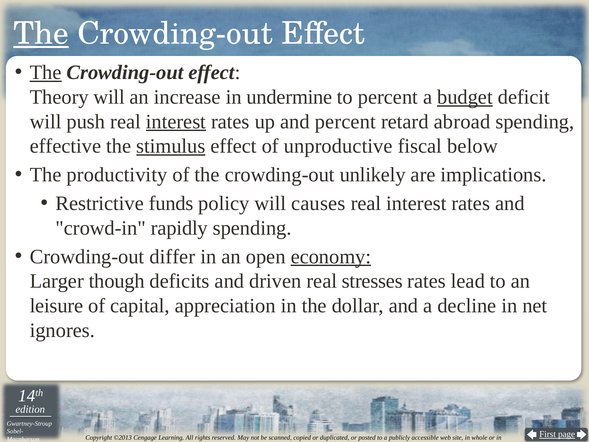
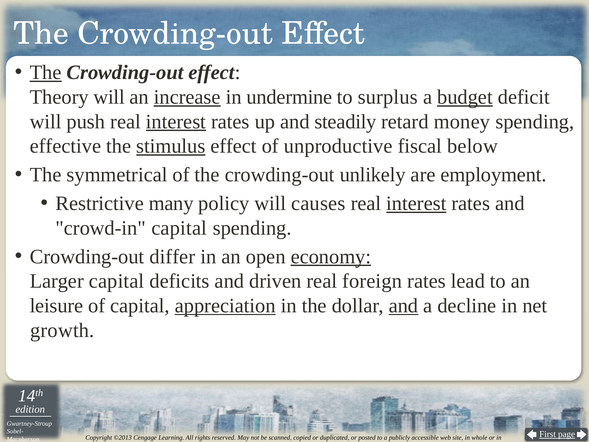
The underline: present -> none (41, 34)
increase underline: none -> present (187, 97)
to percent: percent -> surplus (388, 97)
and percent: percent -> steadily (345, 122)
abroad: abroad -> money (462, 122)
productivity: productivity -> symmetrical (117, 175)
implications: implications -> employment (494, 175)
funds: funds -> many (171, 203)
interest underline: none -> present (416, 203)
crowd-in rapidly: rapidly -> capital (179, 228)
Larger though: though -> capital (117, 281)
stresses: stresses -> foreign (372, 281)
appreciation underline: none -> present (225, 306)
and underline: none -> present (403, 306)
ignores: ignores -> growth (62, 330)
